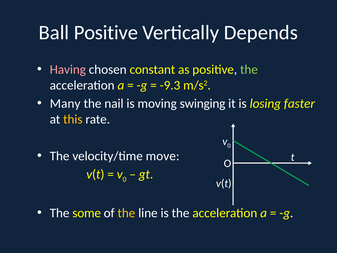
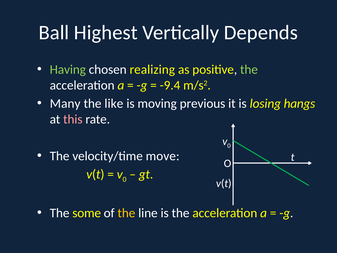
Ball Positive: Positive -> Highest (106, 33)
Having colour: pink -> light green (68, 69)
constant: constant -> realizing (152, 69)
-9.3: -9.3 -> -9.4 (170, 85)
nail: nail -> like (114, 103)
swinging: swinging -> previous (203, 103)
faster: faster -> hangs (299, 103)
this colour: yellow -> pink (73, 119)
